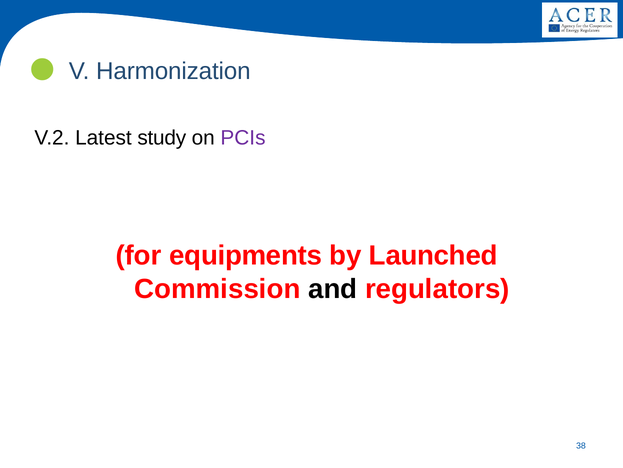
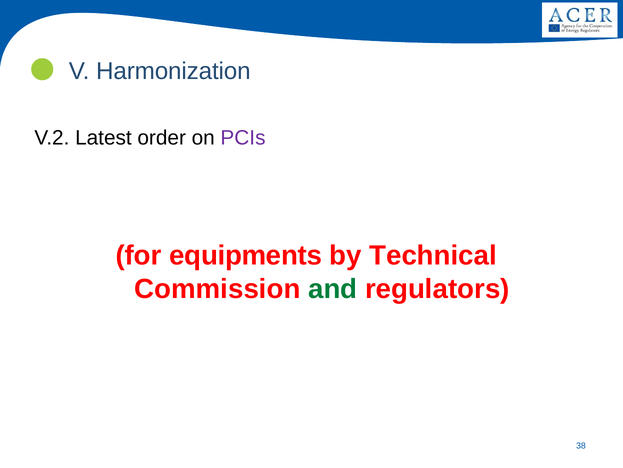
study: study -> order (162, 138)
Launched: Launched -> Technical (433, 255)
and colour: black -> green (333, 288)
